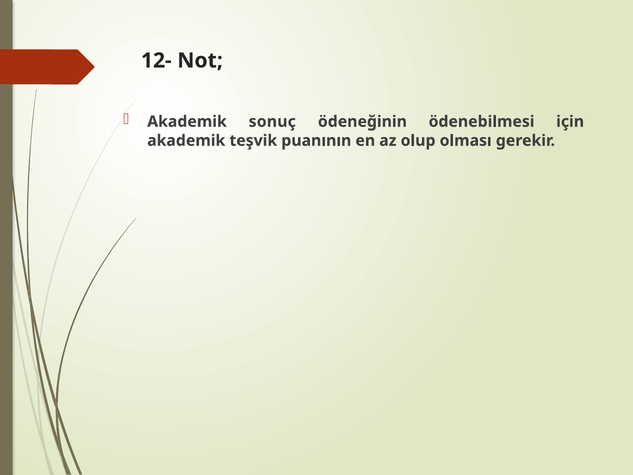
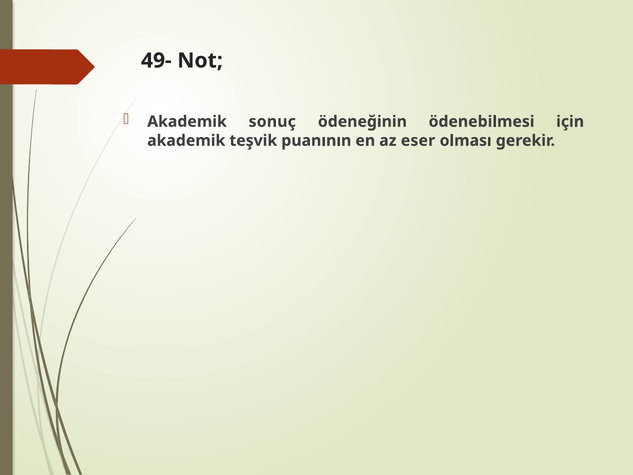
12-: 12- -> 49- (156, 61)
olup: olup -> eser (418, 141)
